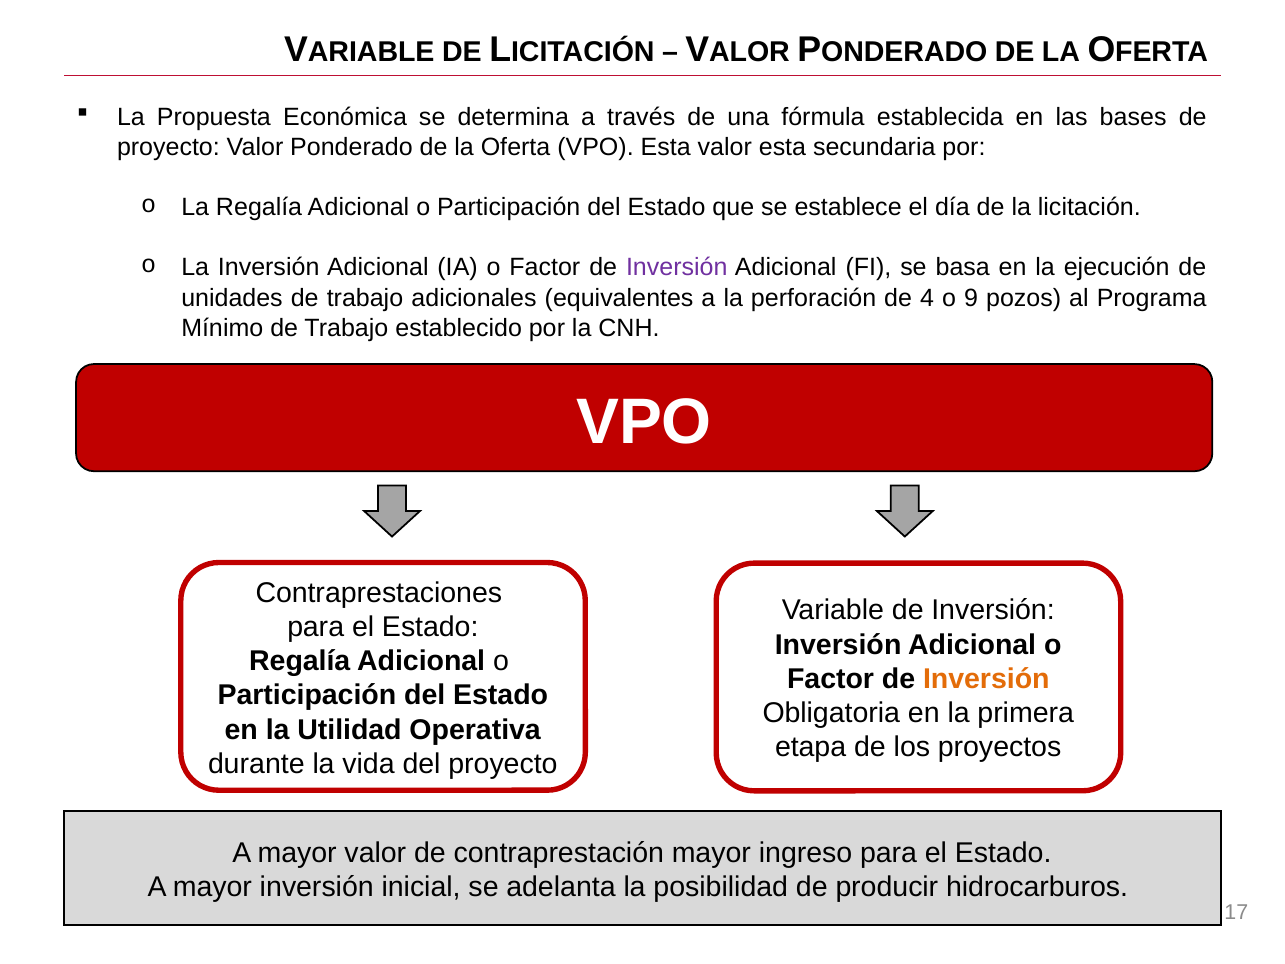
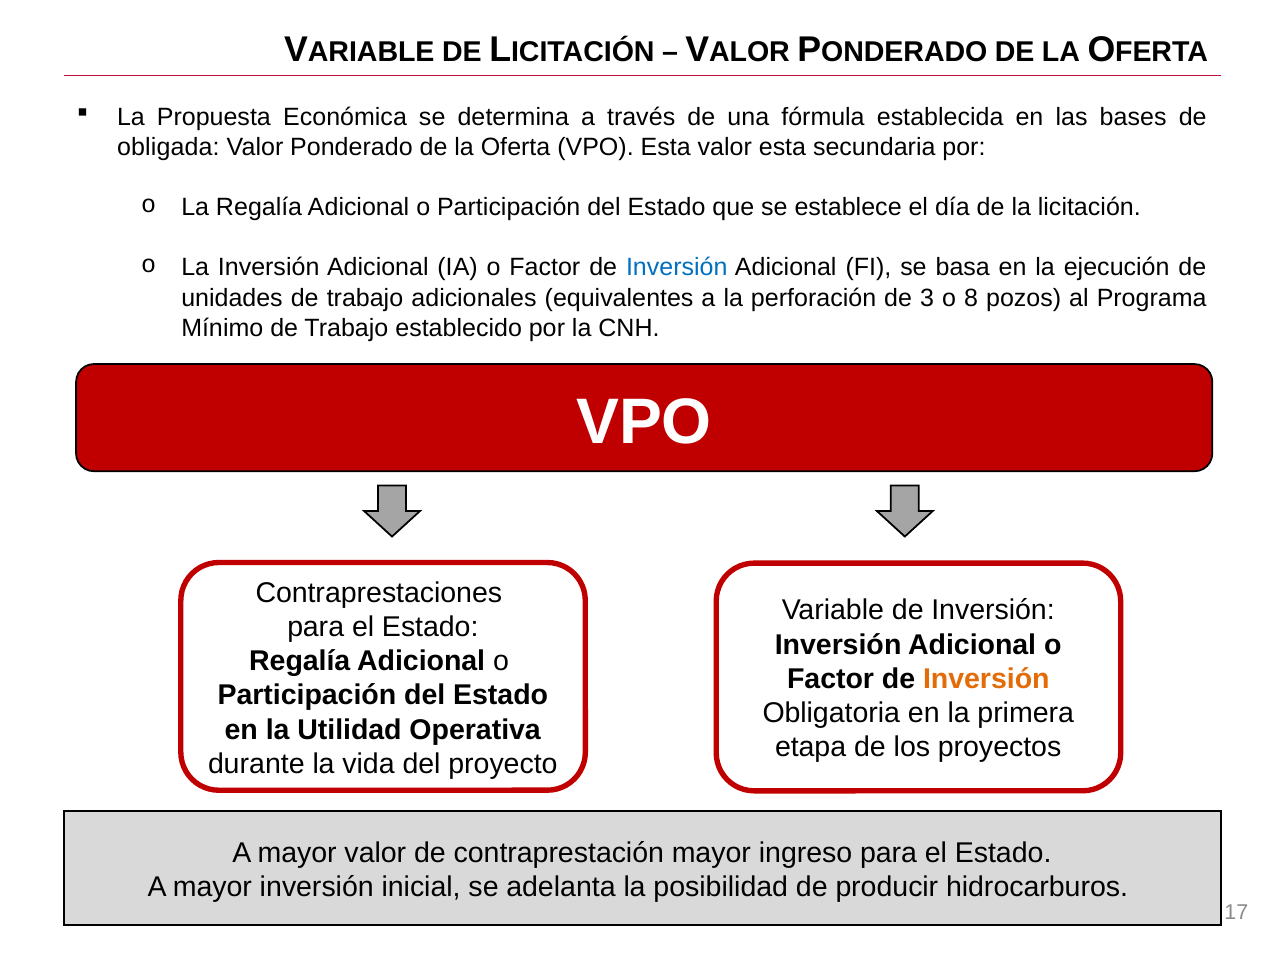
proyecto: proyecto -> obligada (168, 148)
Inversión colour: purple -> blue (677, 268)
4: 4 -> 3 (927, 298)
9: 9 -> 8 (971, 298)
